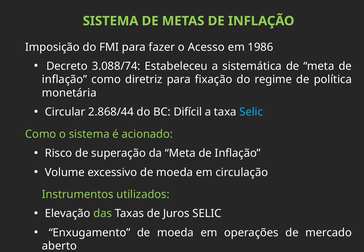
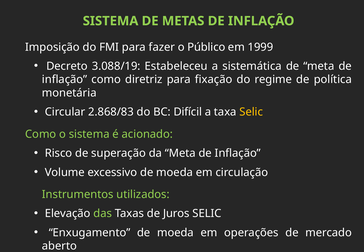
Acesso: Acesso -> Público (206, 47)
1986: 1986 -> 1999 (260, 47)
3.088/74: 3.088/74 -> 3.088/19 (116, 66)
2.868/44: 2.868/44 -> 2.868/83 (111, 112)
Selic colour: light blue -> yellow (251, 112)
